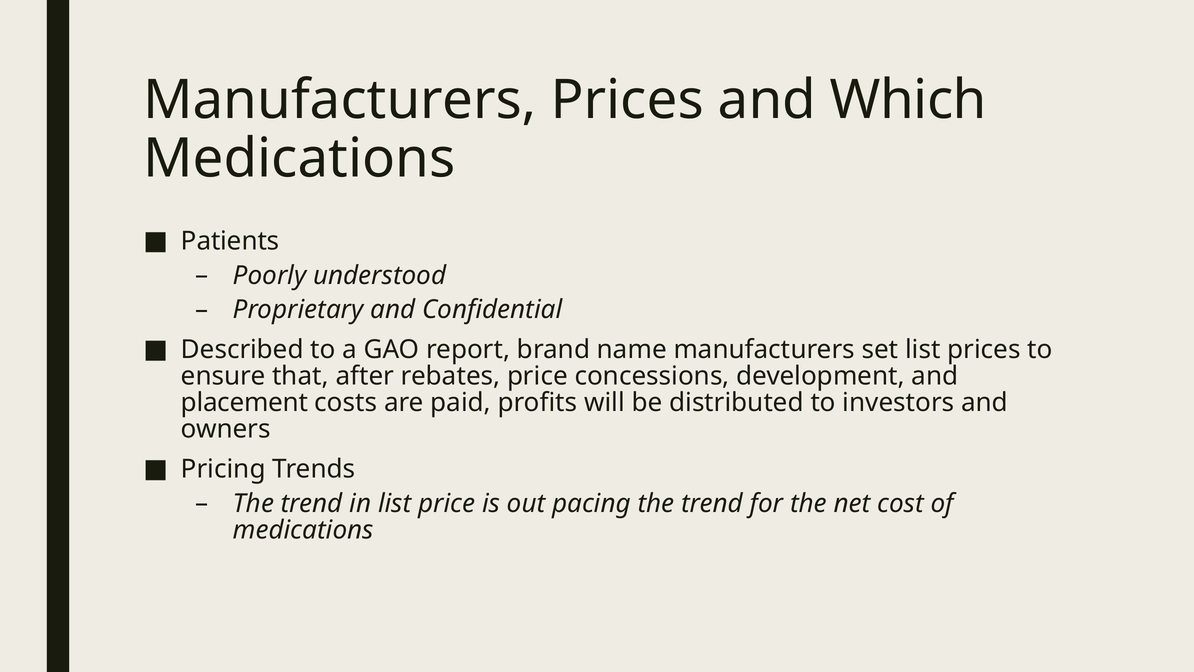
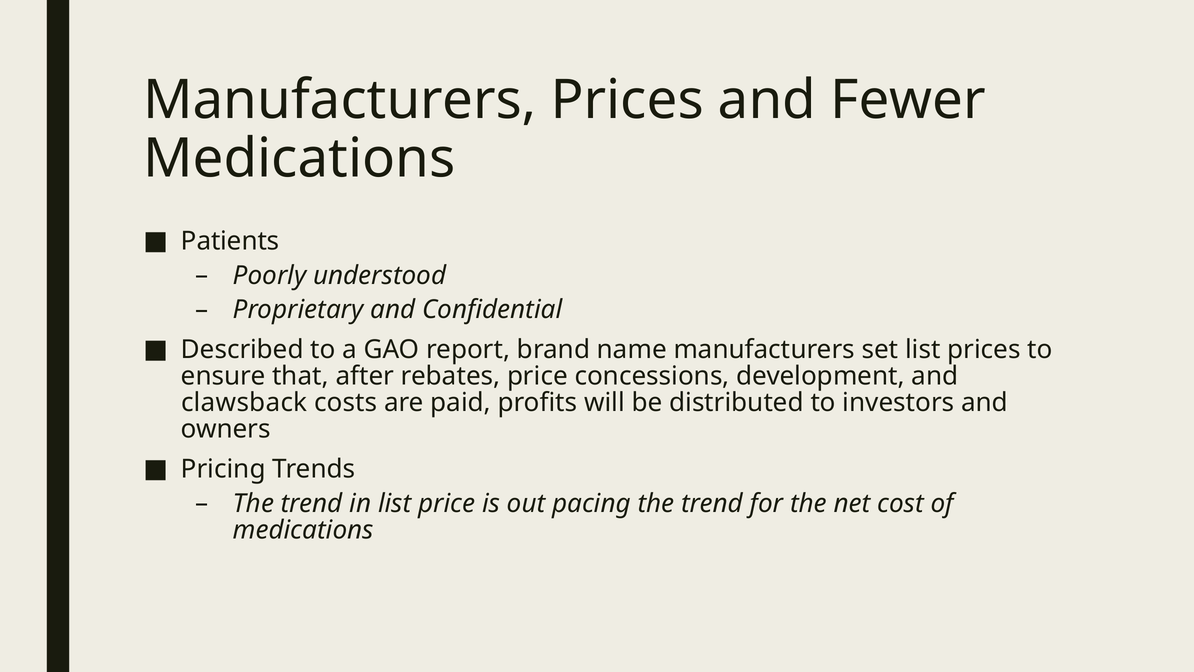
Which: Which -> Fewer (908, 100)
placement: placement -> clawsback (244, 402)
